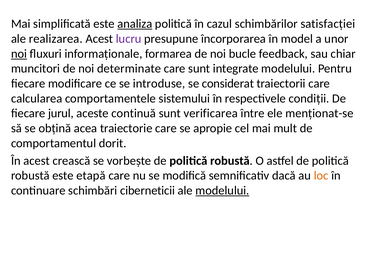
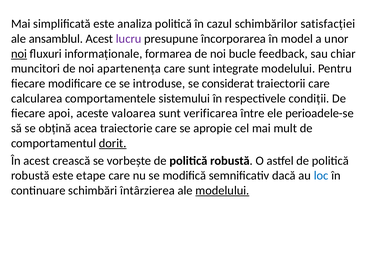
analiza underline: present -> none (135, 24)
realizarea: realizarea -> ansamblul (56, 39)
determinate: determinate -> apartenenţa (129, 69)
jurul: jurul -> apoi (61, 113)
continuă: continuă -> valoarea (134, 113)
menţionat-se: menţionat-se -> perioadele-se (319, 113)
dorit underline: none -> present (113, 143)
etapă: etapă -> etape (91, 175)
loc colour: orange -> blue (321, 175)
ciberneticii: ciberneticii -> întârzierea (147, 190)
